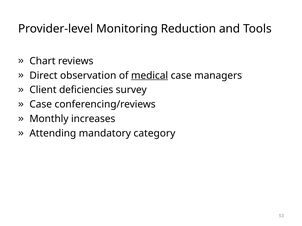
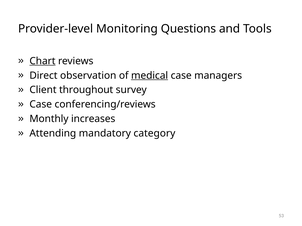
Reduction: Reduction -> Questions (188, 29)
Chart underline: none -> present (42, 61)
deficiencies: deficiencies -> throughout (86, 90)
